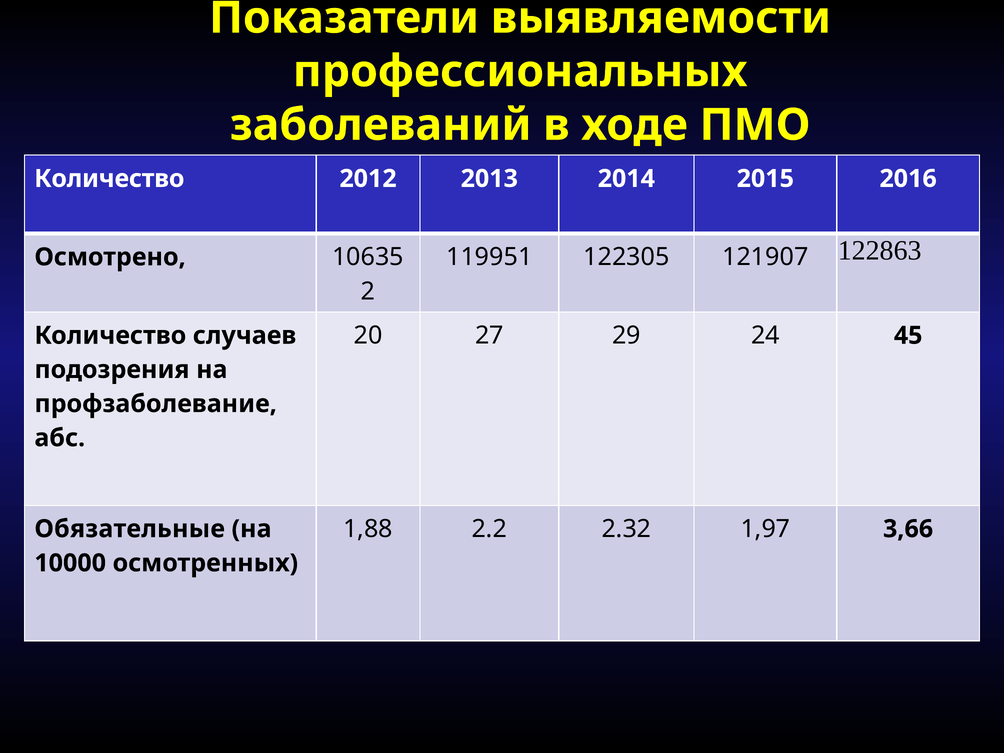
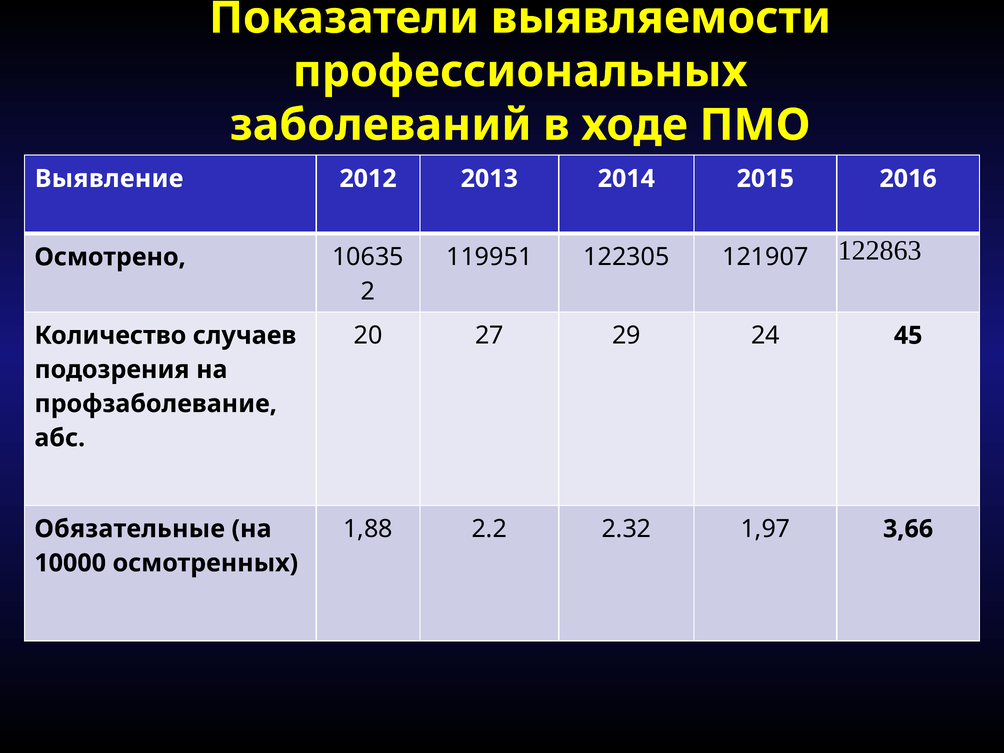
Количество: Количество -> Выявление (109, 179)
